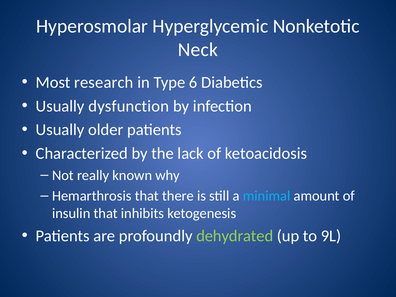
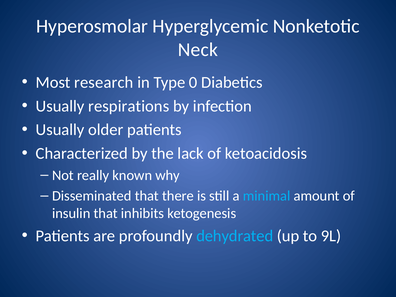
6: 6 -> 0 (193, 82)
dysfunction: dysfunction -> respirations (129, 106)
Hemarthrosis: Hemarthrosis -> Disseminated (92, 196)
dehydrated colour: light green -> light blue (235, 236)
